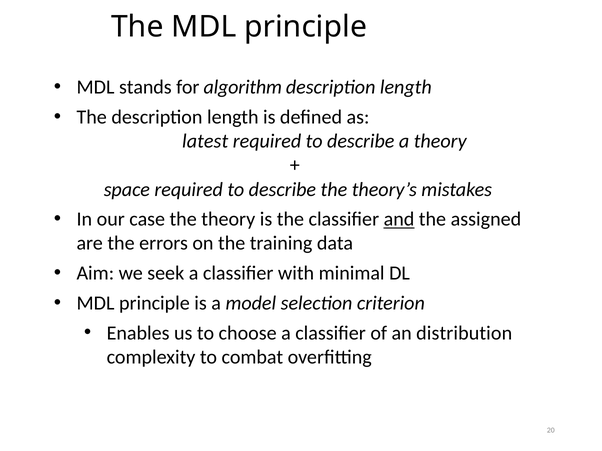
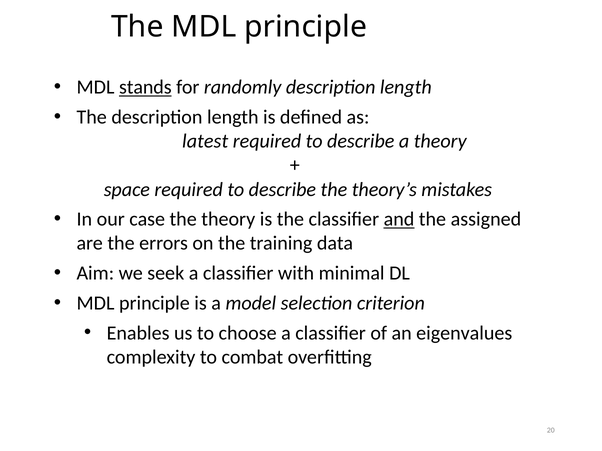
stands underline: none -> present (145, 87)
algorithm: algorithm -> randomly (243, 87)
distribution: distribution -> eigenvalues (464, 333)
